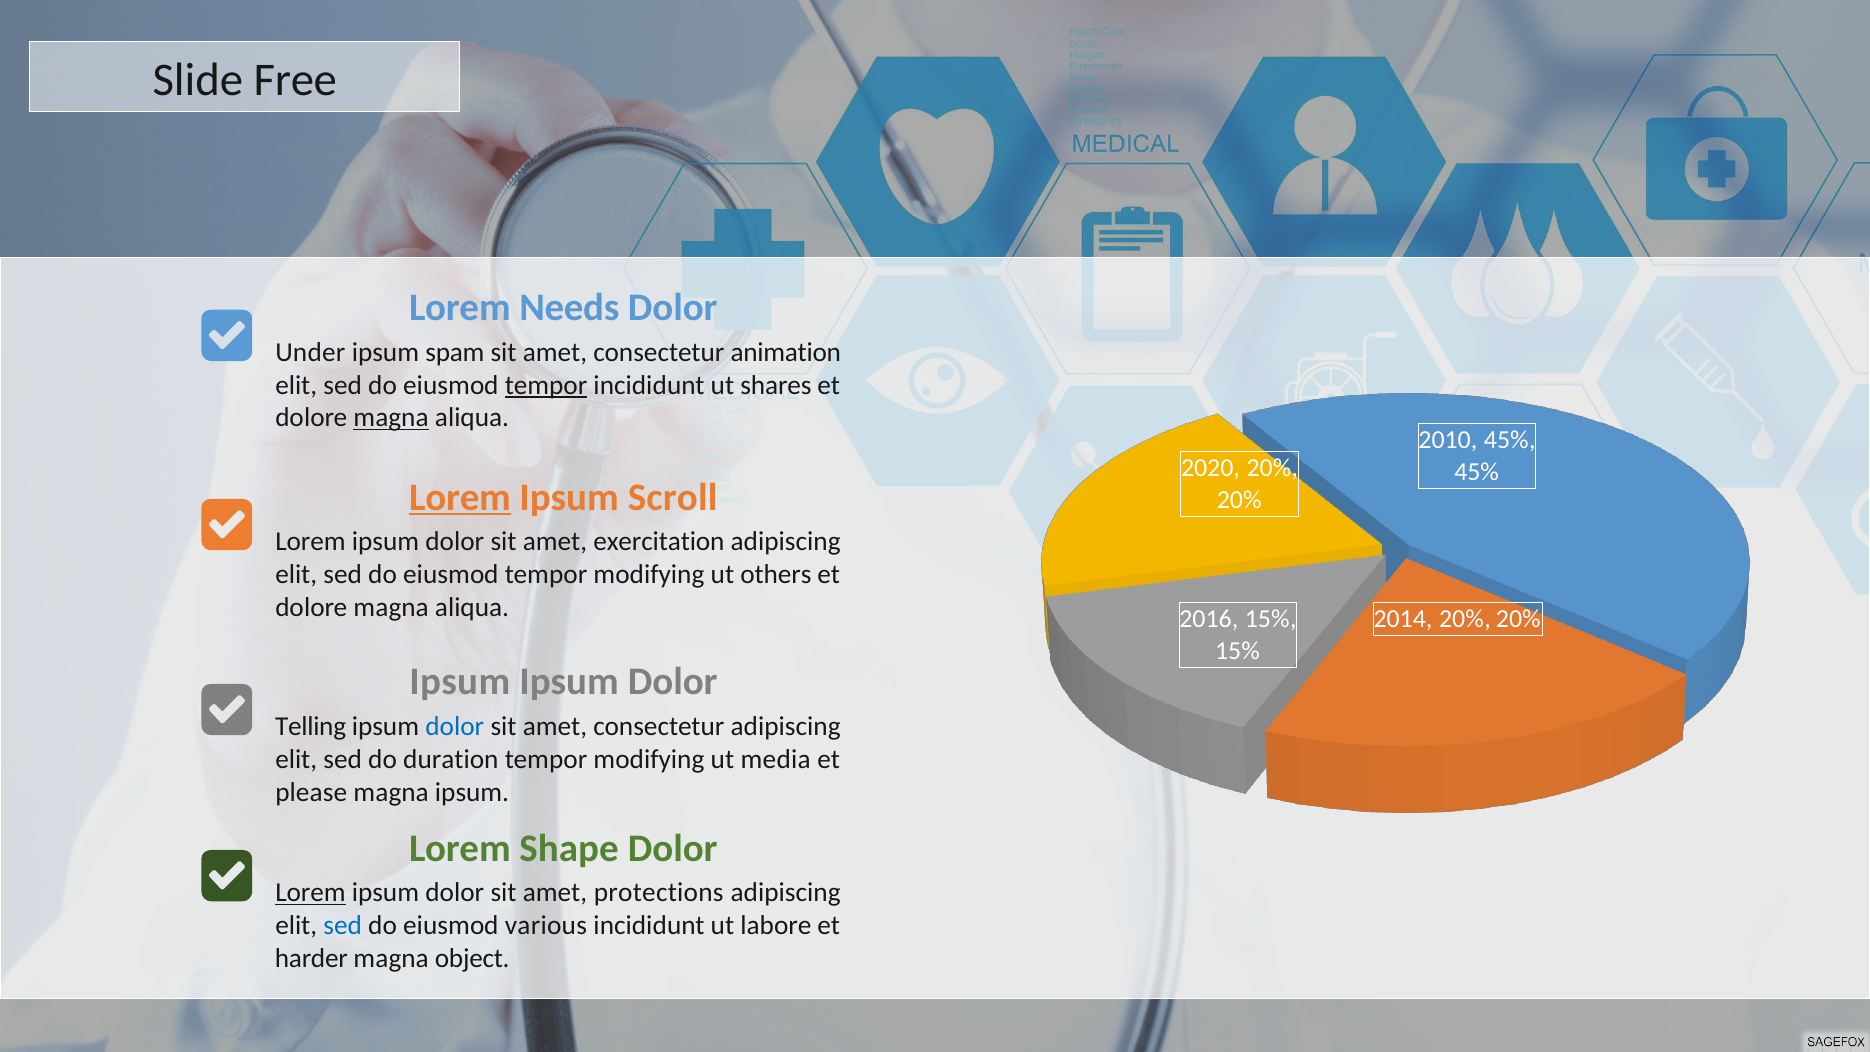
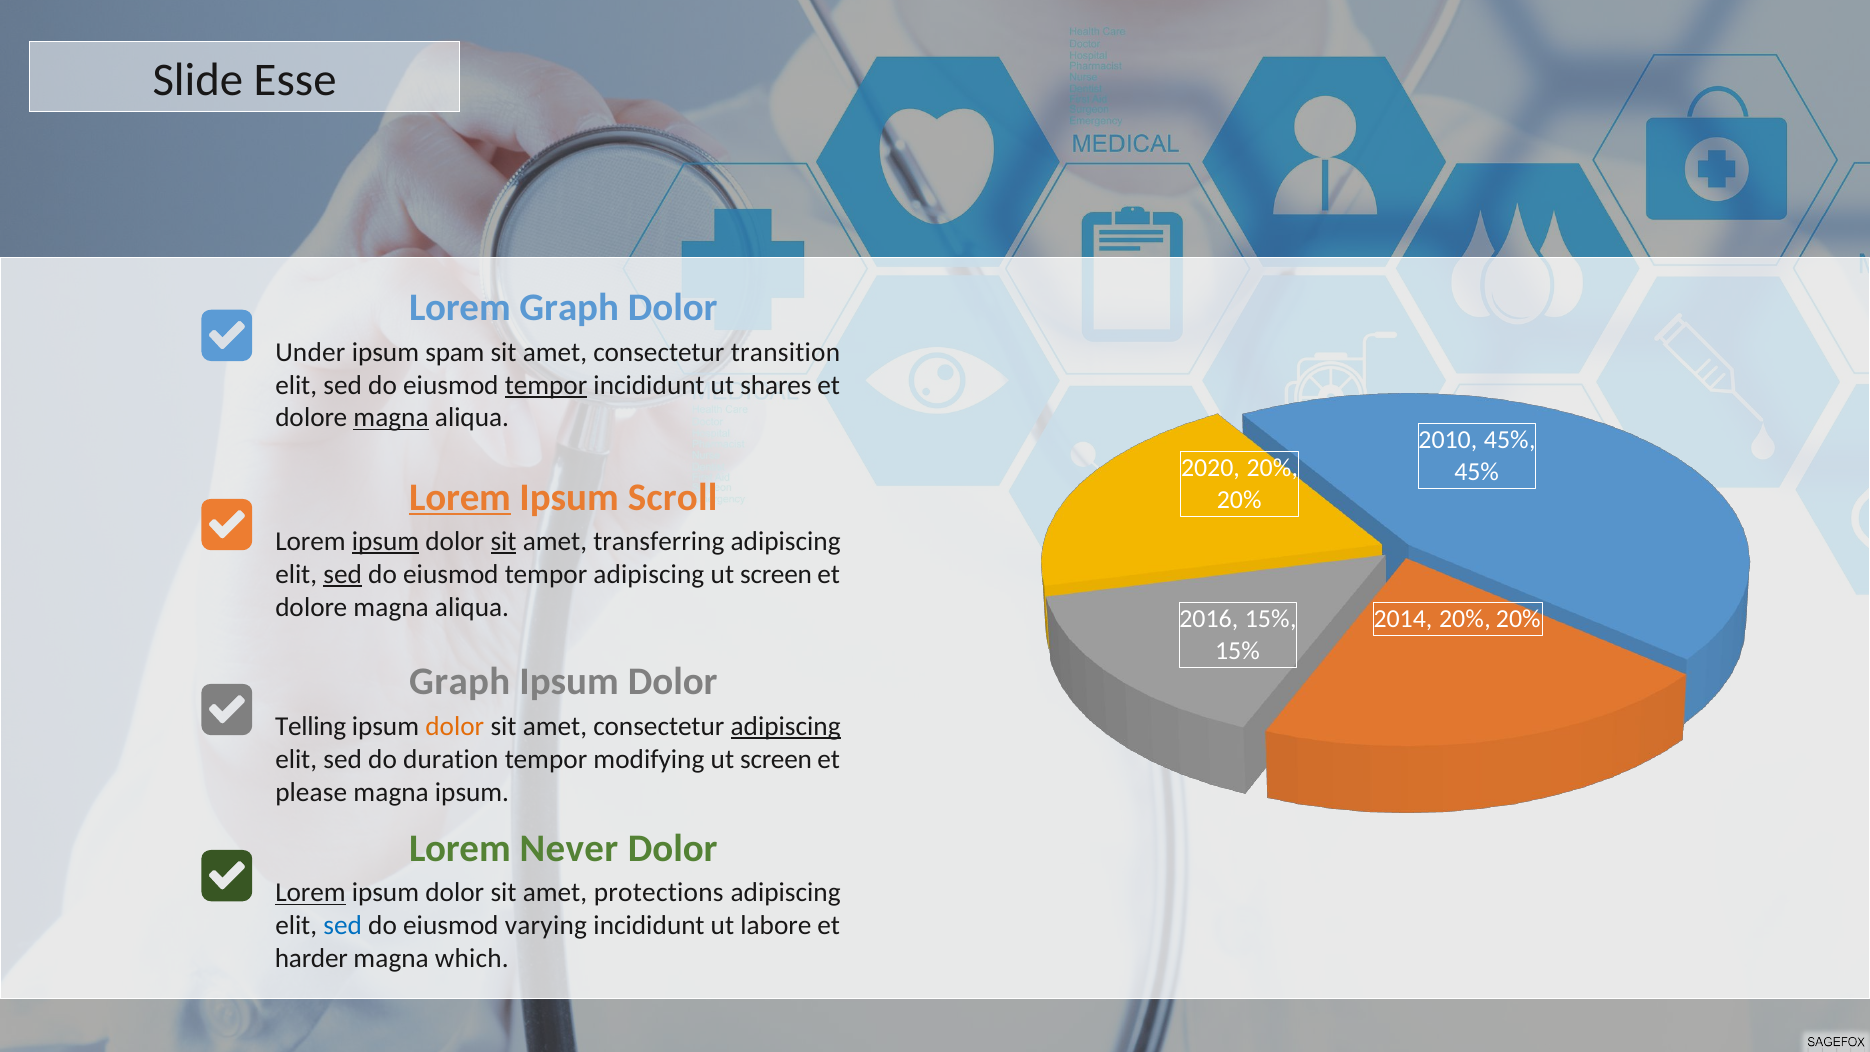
Free: Free -> Esse (295, 80)
Lorem Needs: Needs -> Graph (569, 308)
animation: animation -> transition (785, 352)
ipsum underline: none -> present (386, 542)
sit underline: none -> present (504, 542)
exercitation: exercitation -> transferring (659, 542)
sed underline: none -> present (343, 574)
eiusmod tempor modifying: modifying -> adipiscing (649, 574)
others: others -> screen (776, 574)
Ipsum: Ipsum -> Graph (460, 682)
dolor colour: blue -> orange (455, 726)
adipiscing underline: none -> present (786, 726)
media: media -> screen (776, 759)
Shape: Shape -> Never (569, 848)
various: various -> varying (546, 925)
object: object -> which (472, 958)
